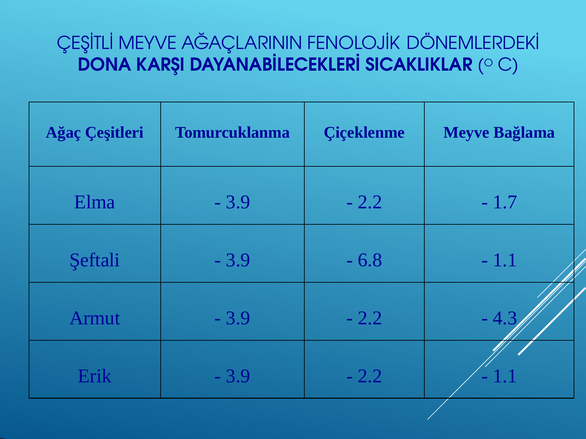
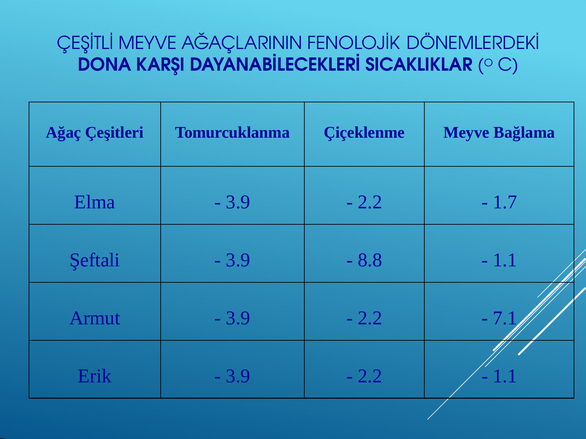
6.8: 6.8 -> 8.8 (370, 260)
4.3: 4.3 -> 7.1 (505, 318)
